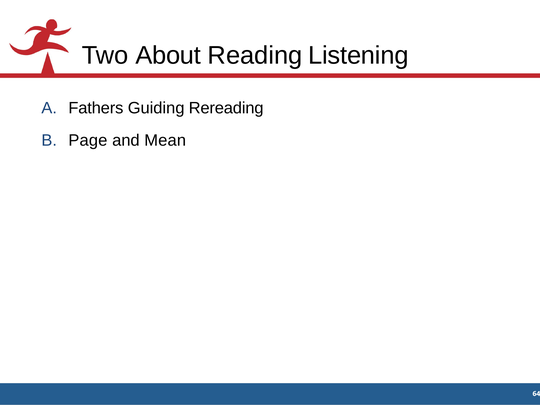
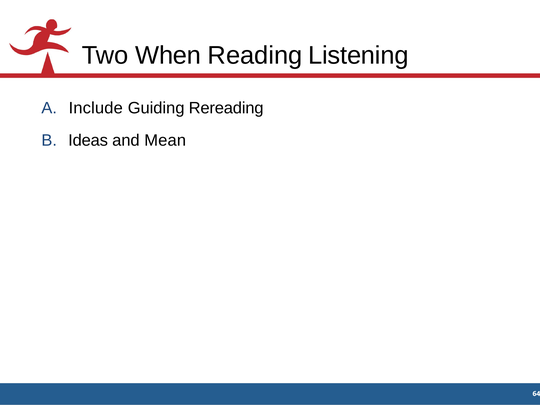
About: About -> When (168, 55)
Fathers: Fathers -> Include (96, 108)
Page: Page -> Ideas (88, 140)
